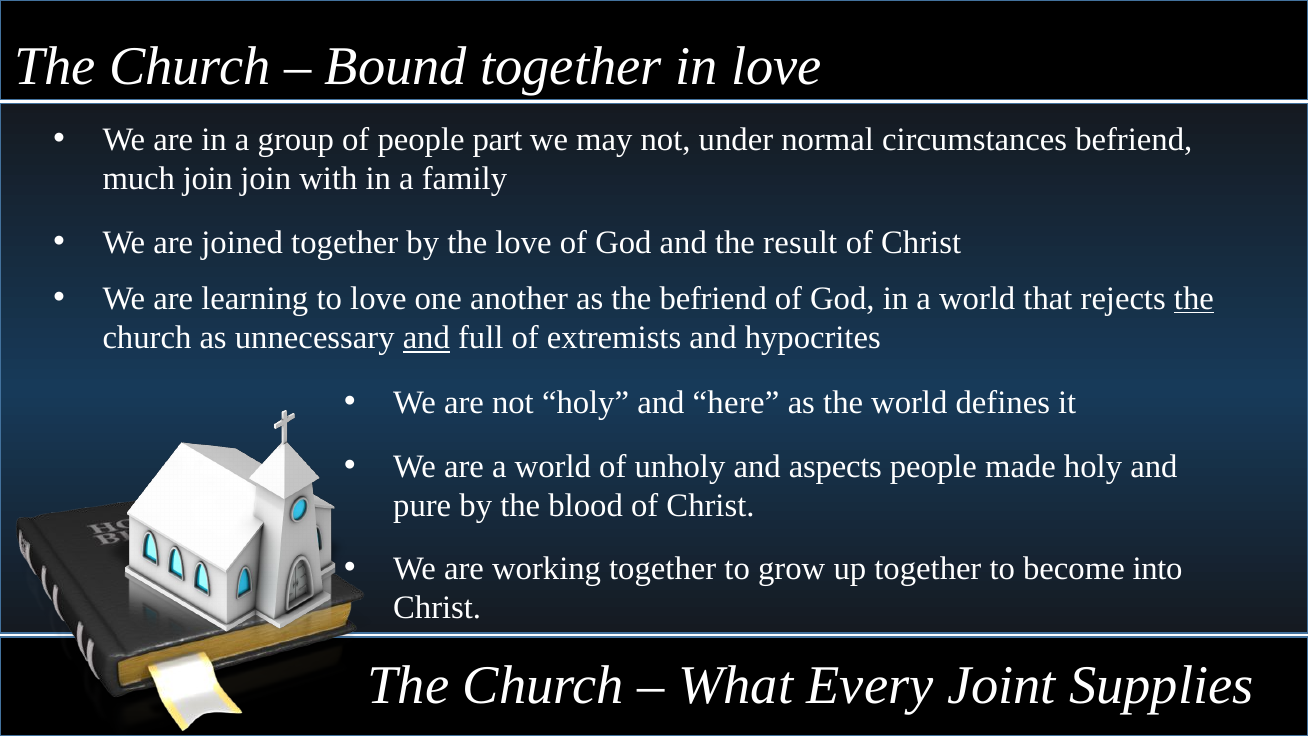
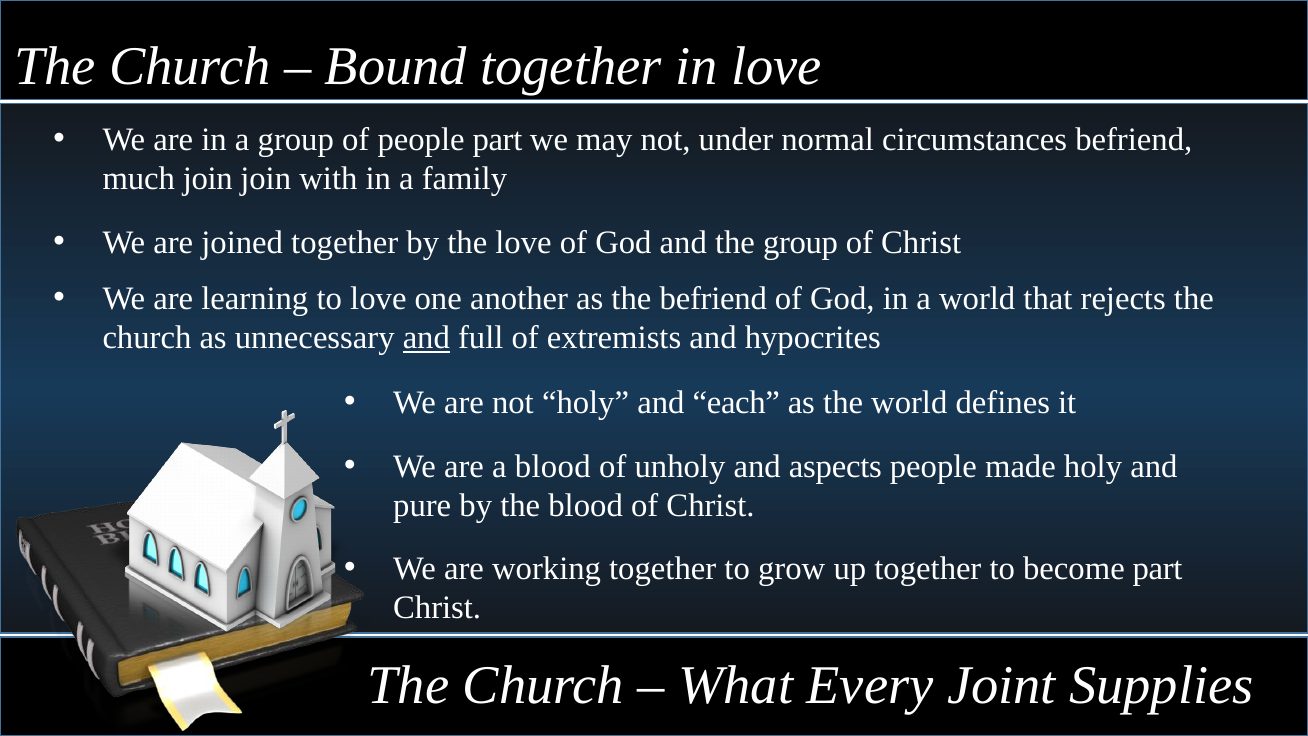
the result: result -> group (801, 242)
the underline: present -> none (1194, 298)
here: here -> each (736, 402)
are a world: world -> blood (553, 467)
become into: into -> part (1157, 568)
